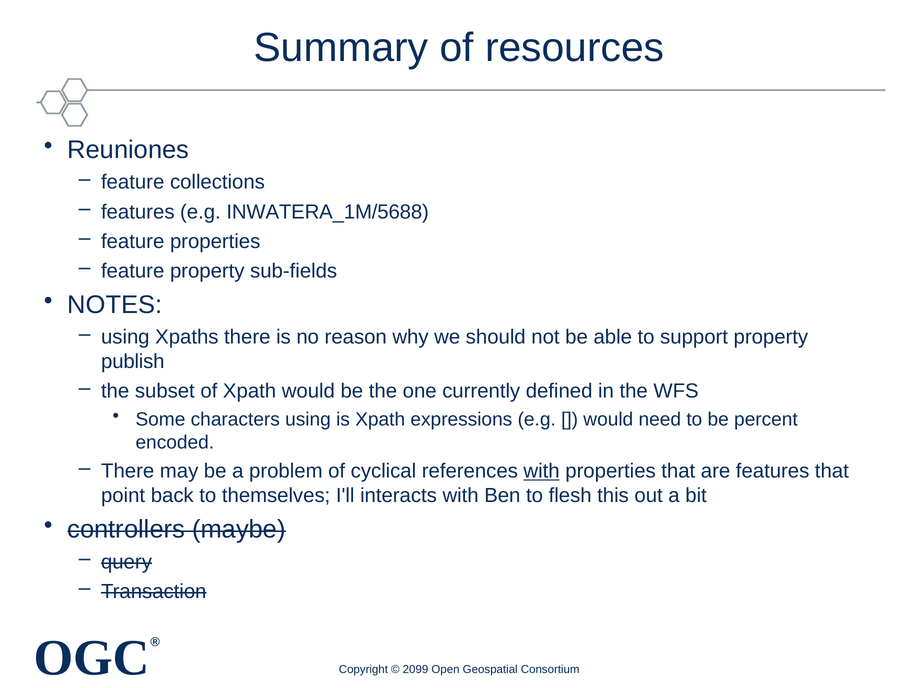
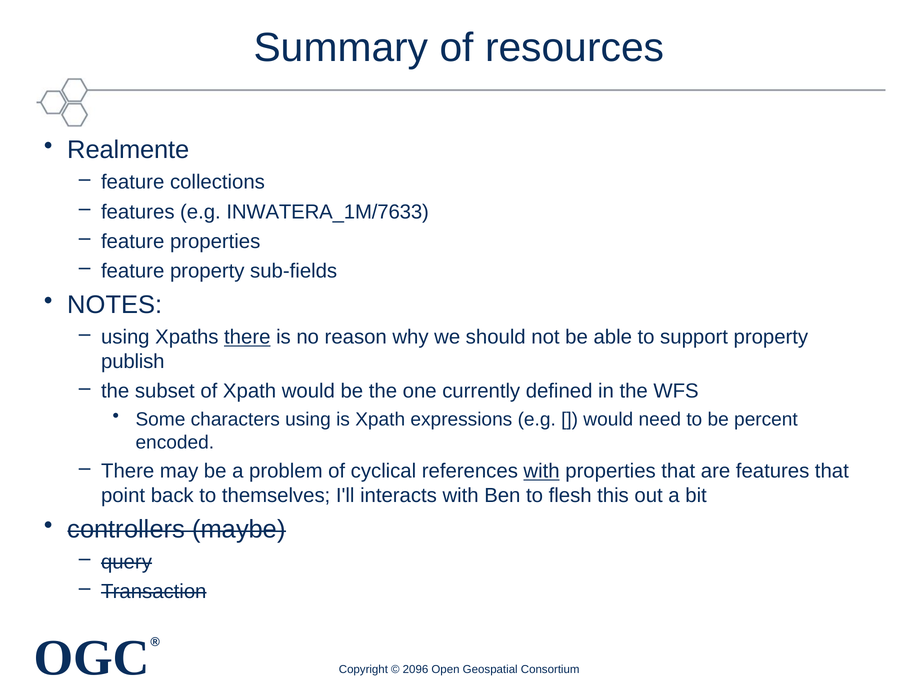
Reuniones: Reuniones -> Realmente (128, 150)
INWATERA_1M/5688: INWATERA_1M/5688 -> INWATERA_1M/7633 (328, 212)
there underline: none -> present (247, 337)
2099: 2099 -> 2096 (416, 670)
